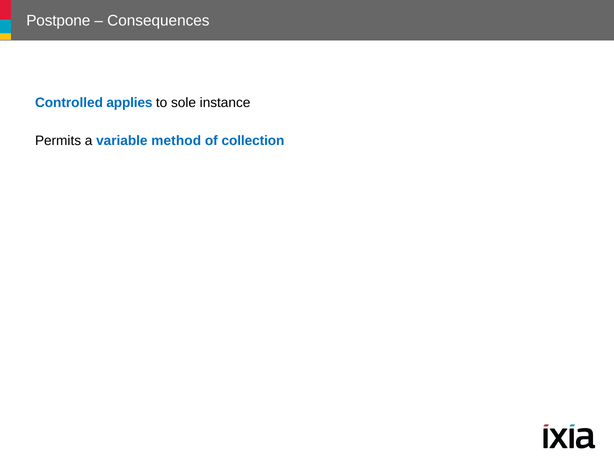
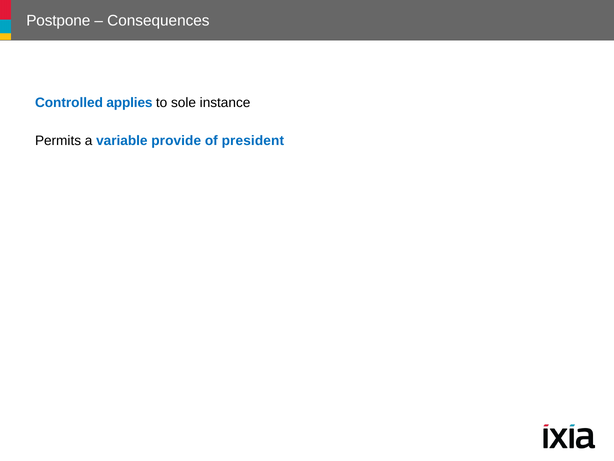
method: method -> provide (176, 141)
collection: collection -> president (253, 141)
